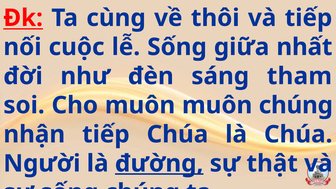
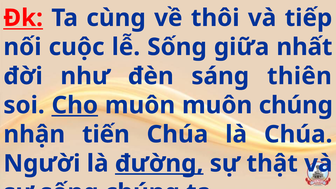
tham: tham -> thiên (299, 76)
Cho underline: none -> present (75, 105)
nhận tiếp: tiếp -> tiến (106, 134)
